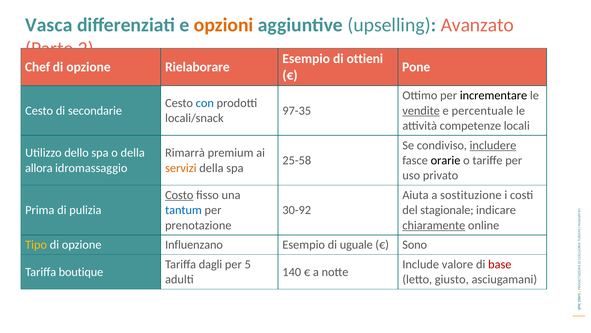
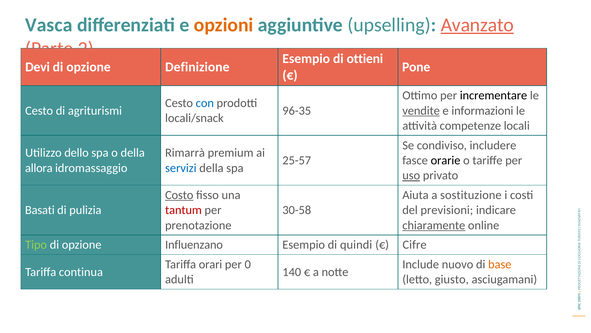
Avanzato underline: none -> present (477, 25)
Chef: Chef -> Devi (38, 67)
Rielaborare: Rielaborare -> Definizione (197, 67)
secondarie: secondarie -> agriturismi (95, 110)
97-35: 97-35 -> 96-35 (297, 110)
percentuale: percentuale -> informazioni (482, 110)
includere underline: present -> none (493, 145)
25-58: 25-58 -> 25-57 (297, 160)
servizi colour: orange -> blue (181, 168)
uso underline: none -> present (411, 175)
Prima: Prima -> Basati (40, 210)
tantum colour: blue -> red (183, 210)
30-92: 30-92 -> 30-58 (297, 210)
stagionale: stagionale -> previsioni (447, 210)
Tipo colour: yellow -> light green (36, 244)
uguale: uguale -> quindi (356, 244)
Sono: Sono -> Cifre (415, 244)
dagli: dagli -> orari (210, 264)
5: 5 -> 0 (248, 264)
valore: valore -> nuovo (458, 264)
base colour: red -> orange (500, 264)
boutique: boutique -> continua (81, 271)
